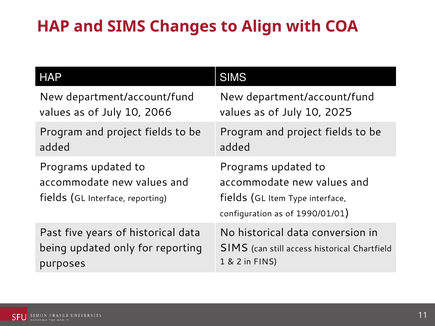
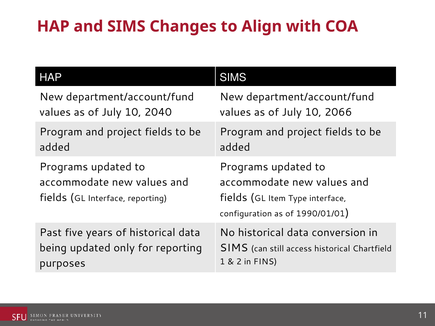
2066: 2066 -> 2040 (158, 112)
2025: 2025 -> 2066 (338, 112)
